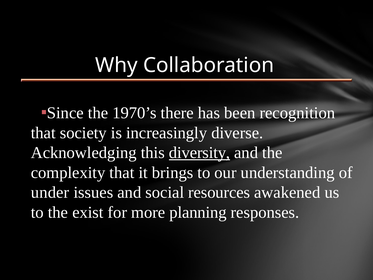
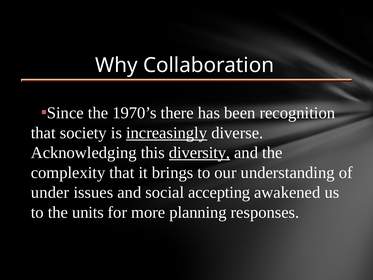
increasingly underline: none -> present (167, 133)
resources: resources -> accepting (219, 192)
exist: exist -> units (88, 212)
